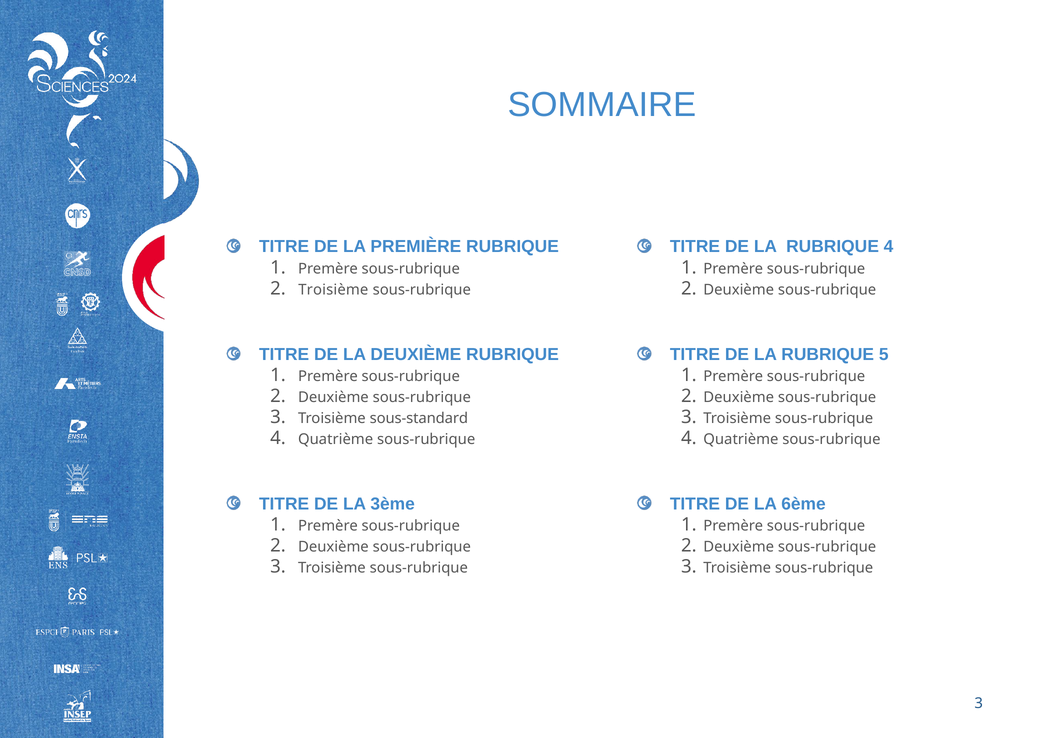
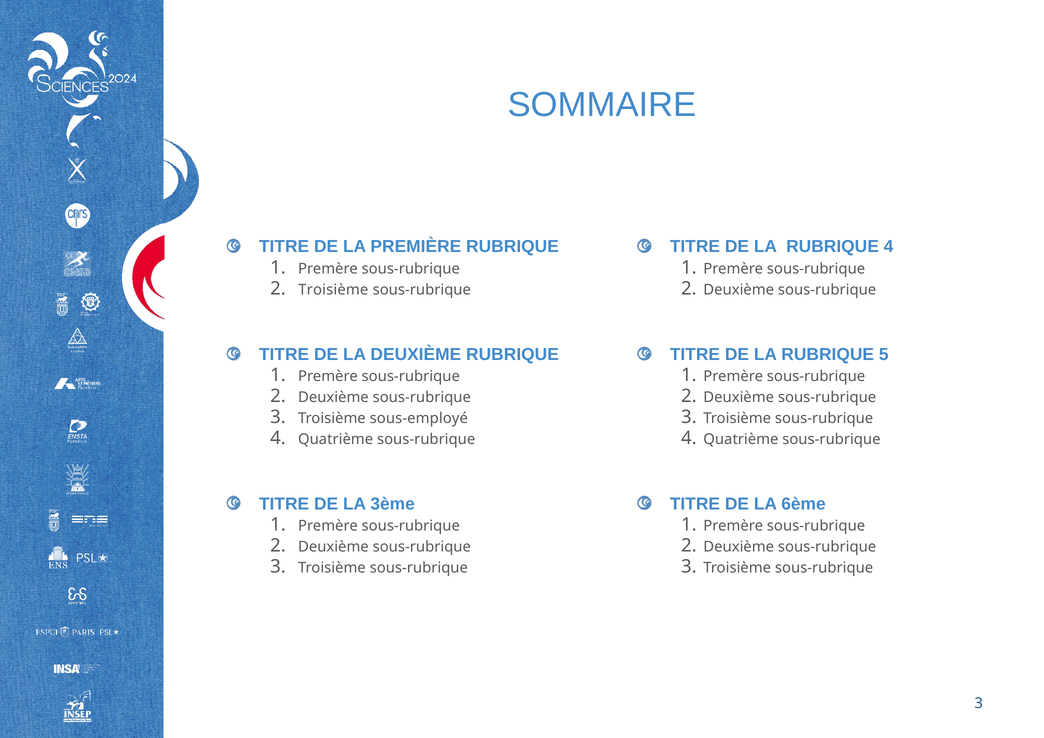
sous-standard: sous-standard -> sous-employé (419, 418)
